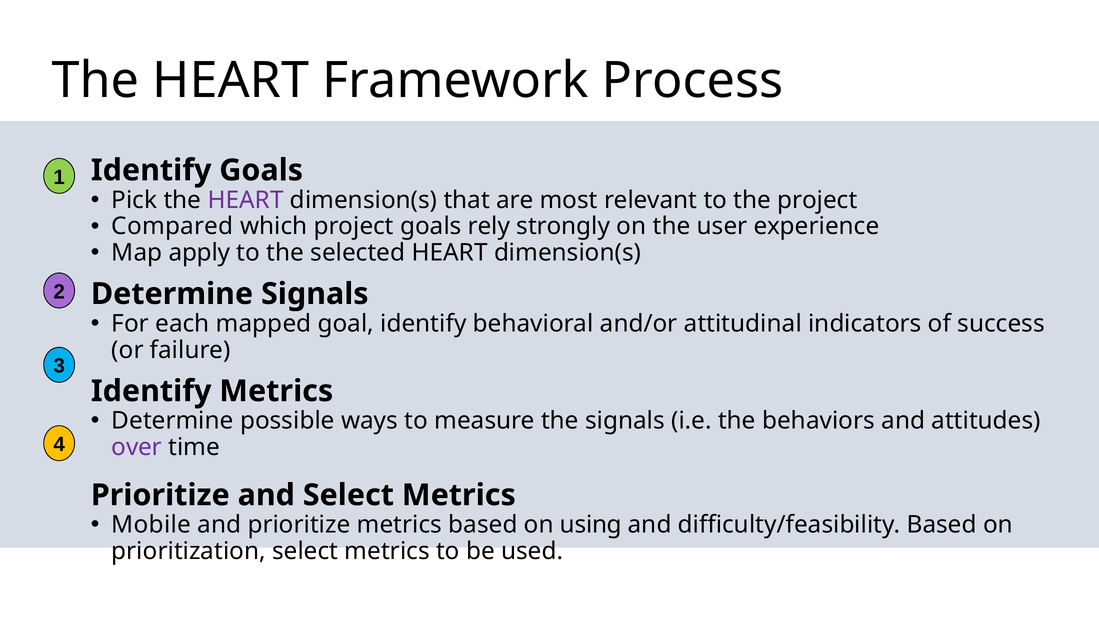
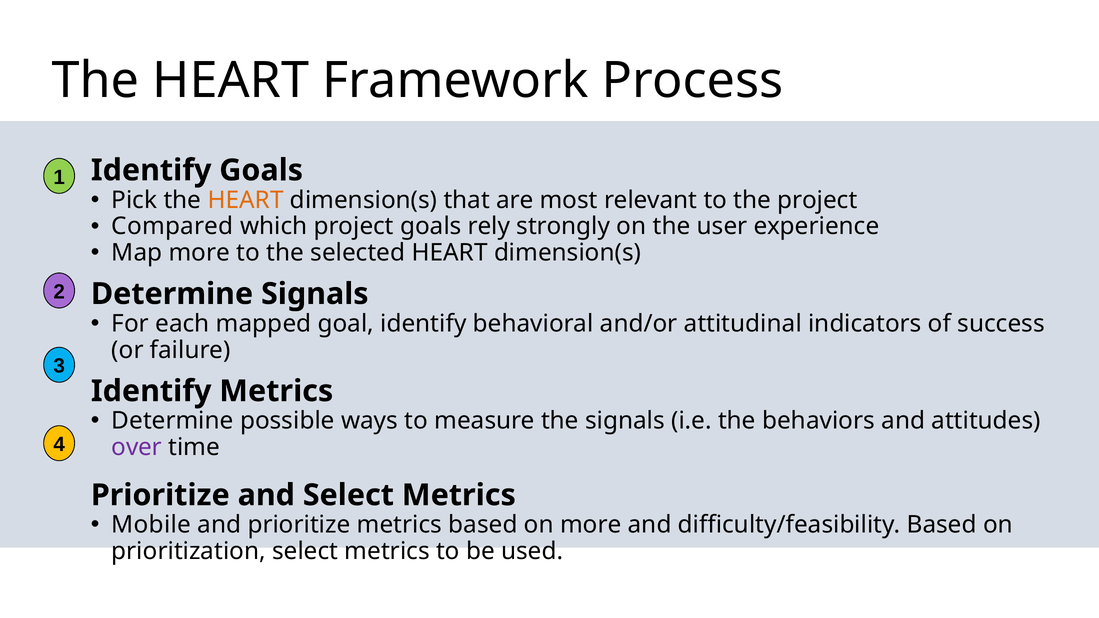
HEART colour: purple -> orange (246, 200)
Map apply: apply -> more (199, 253)
on using: using -> more (591, 525)
